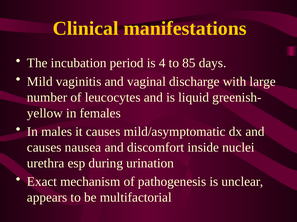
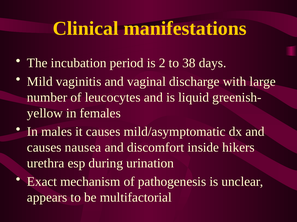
4: 4 -> 2 (162, 63)
85: 85 -> 38 (189, 63)
nuclei: nuclei -> hikers (238, 148)
